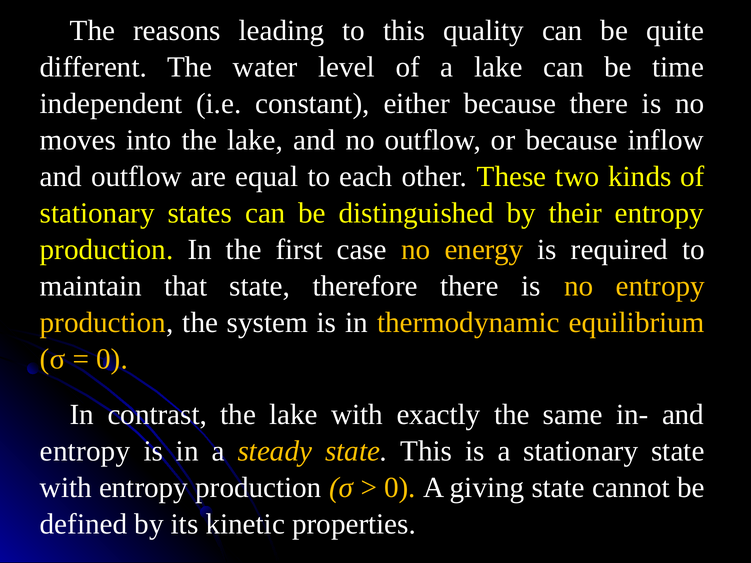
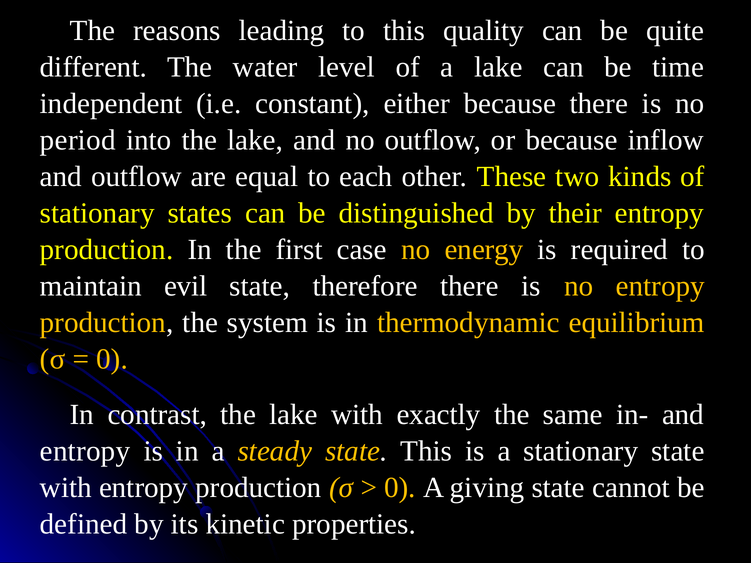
moves: moves -> period (78, 140)
that: that -> evil (186, 286)
